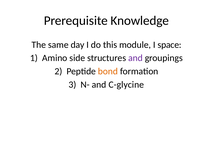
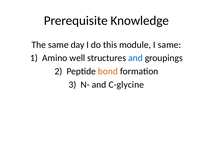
I space: space -> same (169, 45)
side: side -> well (77, 58)
and colour: purple -> blue (135, 58)
